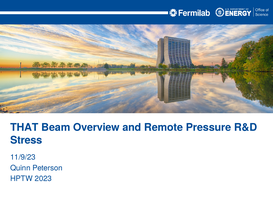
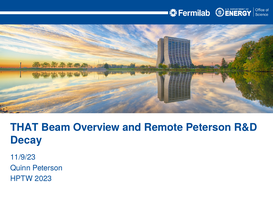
Remote Pressure: Pressure -> Peterson (209, 127)
Stress: Stress -> Decay (26, 140)
